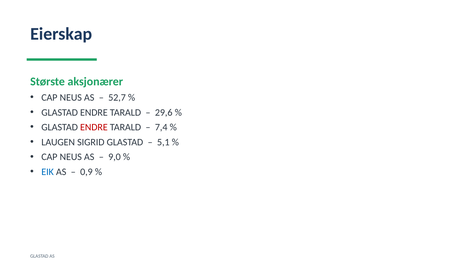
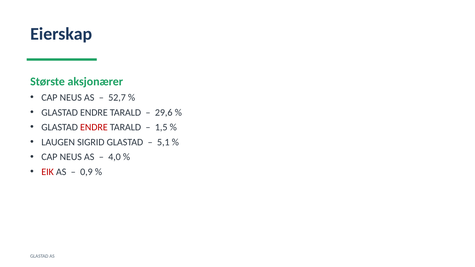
7,4: 7,4 -> 1,5 (161, 127)
9,0: 9,0 -> 4,0 (114, 157)
EIK colour: blue -> red (48, 172)
